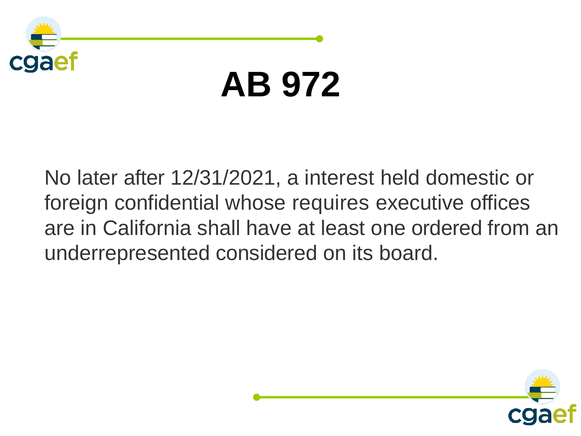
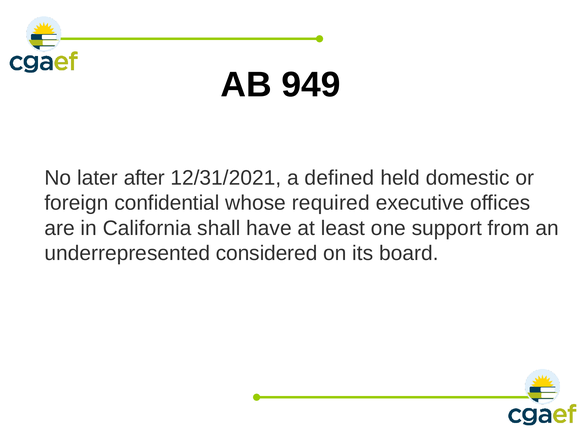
972: 972 -> 949 (311, 85)
interest: interest -> defined (339, 178)
requires: requires -> required (331, 203)
ordered: ordered -> support (447, 228)
